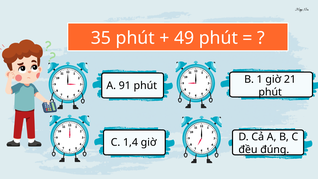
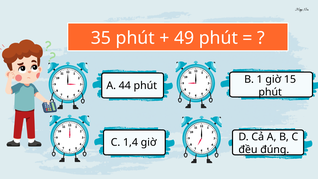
21: 21 -> 15 (290, 79)
91: 91 -> 44 (125, 86)
